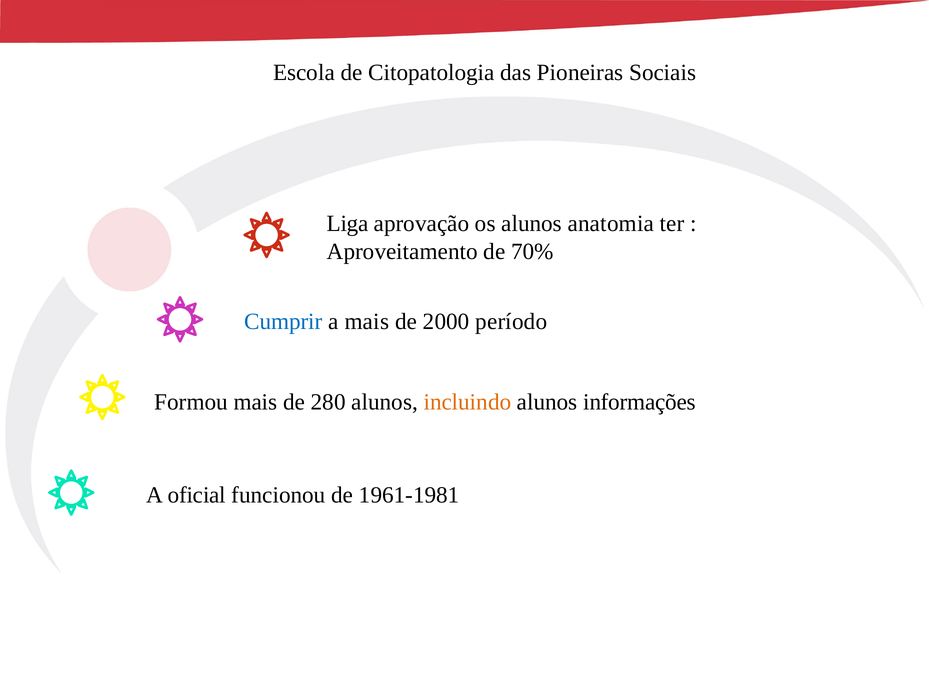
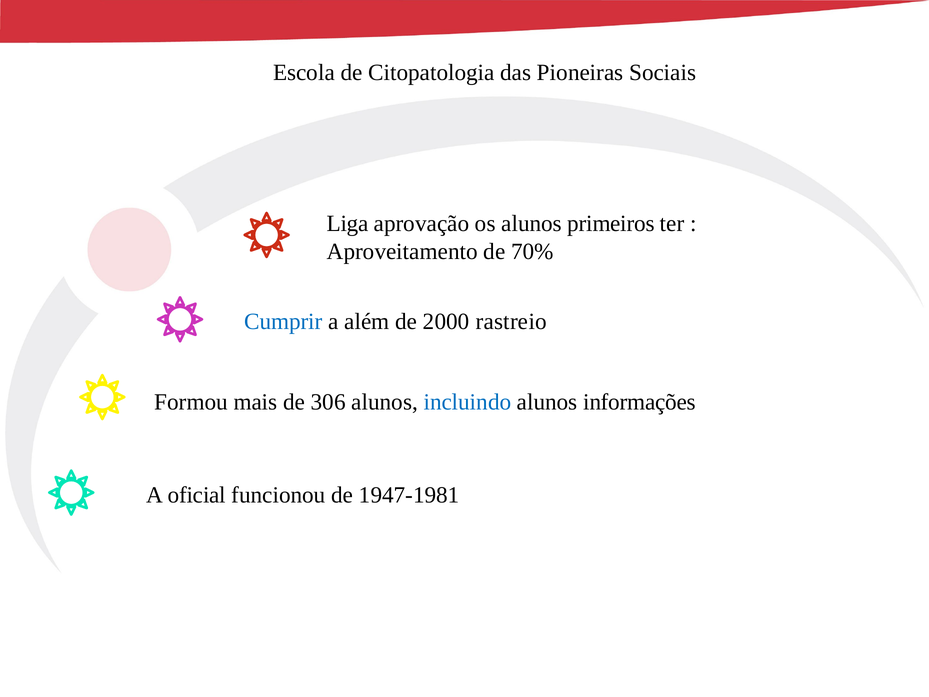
anatomia: anatomia -> primeiros (611, 224)
a mais: mais -> além (367, 322)
período: período -> rastreio (511, 322)
280: 280 -> 306 (328, 402)
incluindo colour: orange -> blue (467, 402)
1961-1981: 1961-1981 -> 1947-1981 (409, 495)
